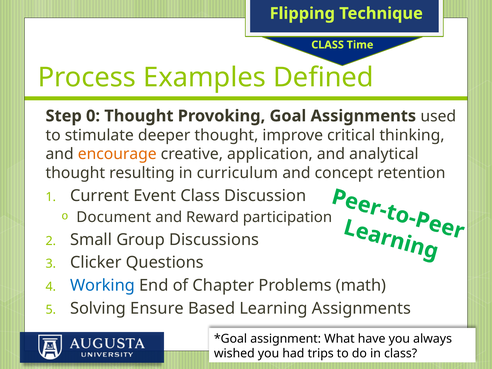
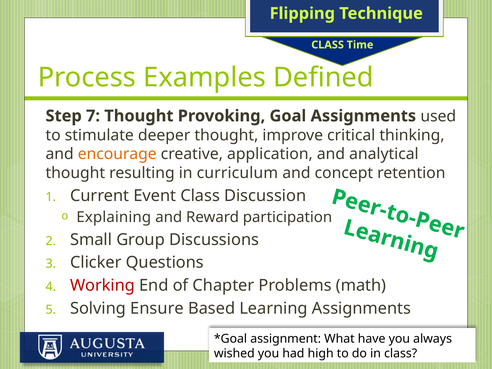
0: 0 -> 7 (93, 116)
Document: Document -> Explaining (114, 217)
Working colour: blue -> red (103, 286)
trips: trips -> high (321, 353)
